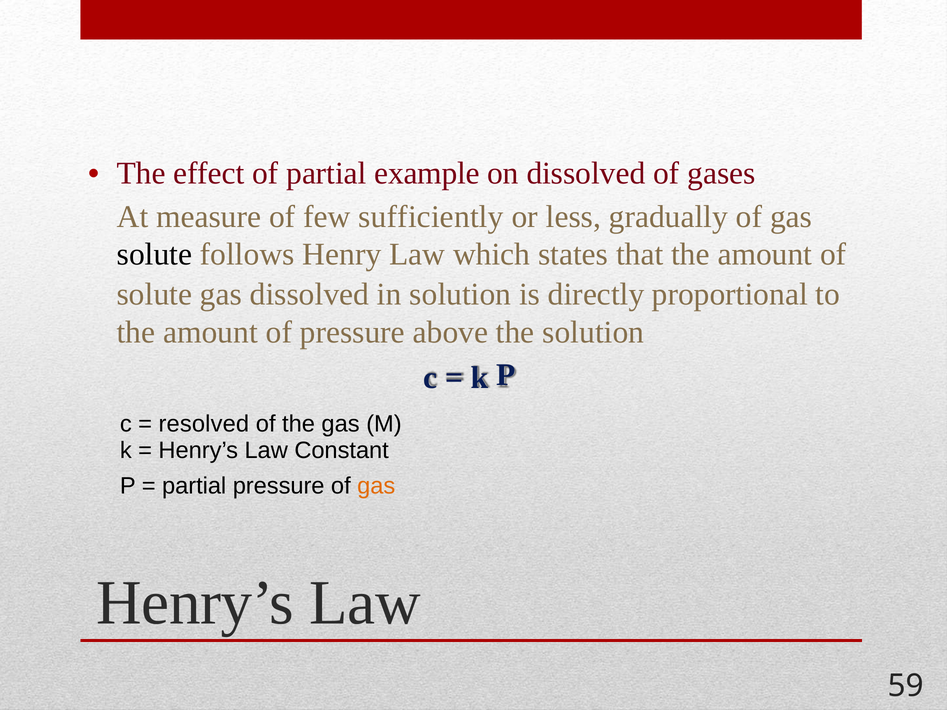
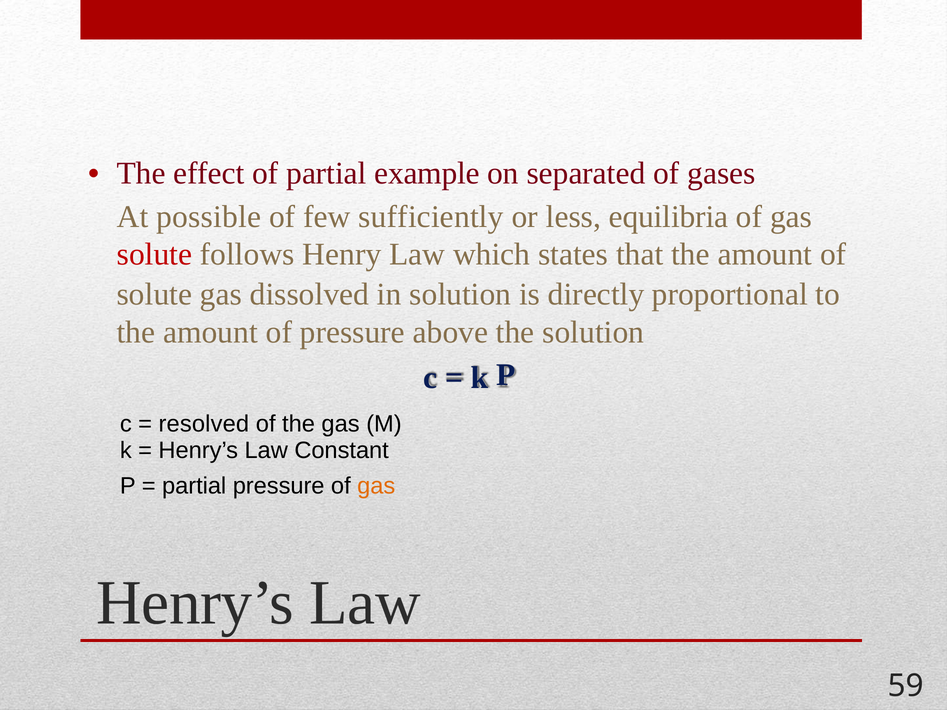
on dissolved: dissolved -> separated (586, 173)
measure: measure -> possible (209, 217)
gradually: gradually -> equilibria (669, 217)
solute colour: black -> red (154, 255)
